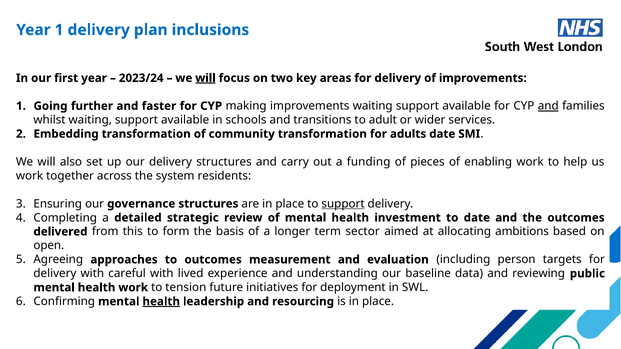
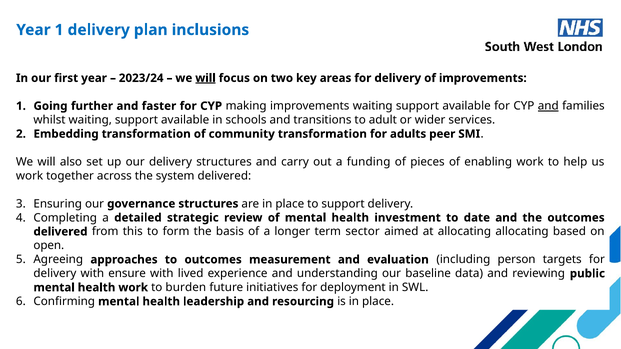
adults date: date -> peer (442, 134)
system residents: residents -> delivered (224, 176)
support underline: present -> none (343, 204)
allocating ambitions: ambitions -> allocating (522, 232)
careful: careful -> ensure (127, 274)
tension: tension -> burden (186, 288)
health underline: present -> none (161, 302)
